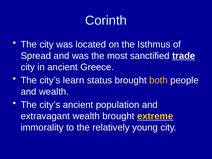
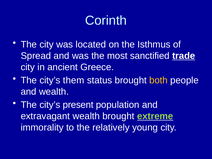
learn: learn -> them (74, 80)
city’s ancient: ancient -> present (78, 105)
extreme colour: yellow -> light green (155, 116)
